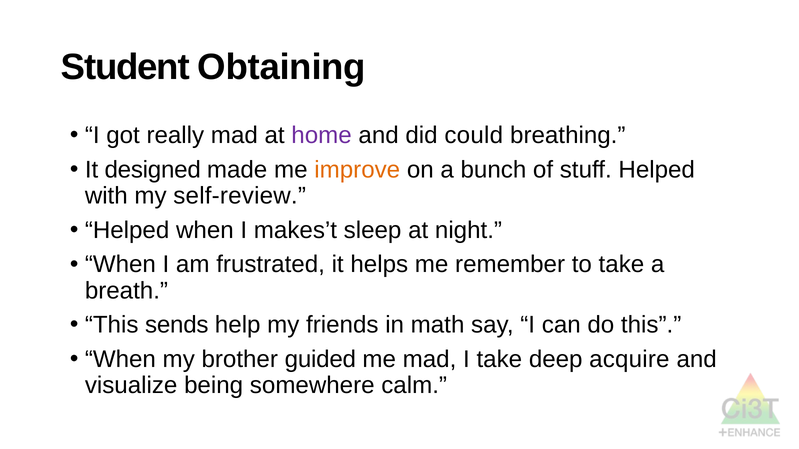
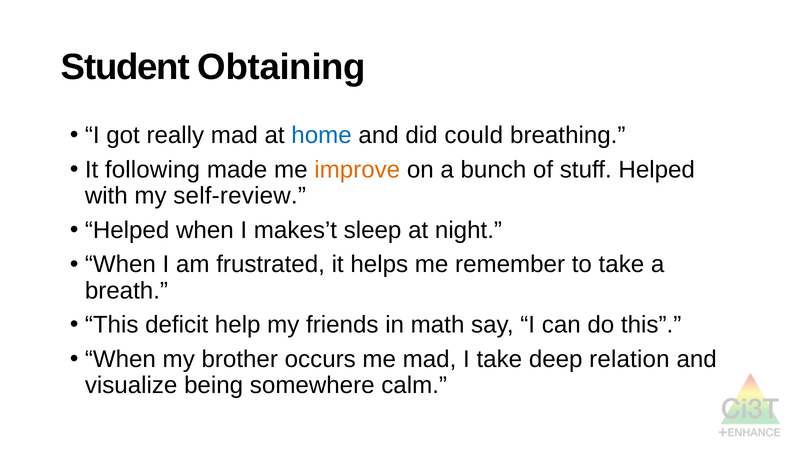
home colour: purple -> blue (322, 136)
designed: designed -> following (152, 170)
sends: sends -> deficit (177, 325)
guided: guided -> occurs (320, 360)
acquire: acquire -> relation (629, 360)
